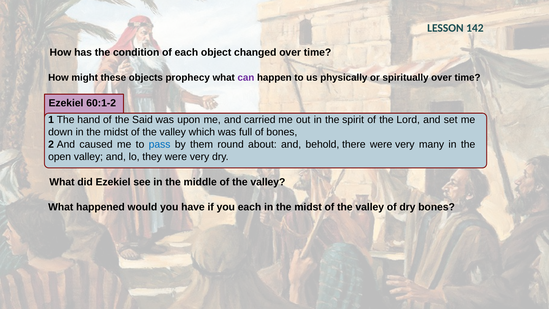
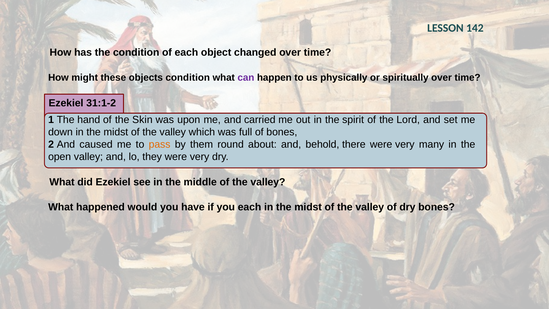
objects prophecy: prophecy -> condition (188, 78)
60:1-2: 60:1-2 -> 31:1-2 (101, 103)
Said: Said -> Skin (142, 120)
pass colour: blue -> orange (160, 144)
